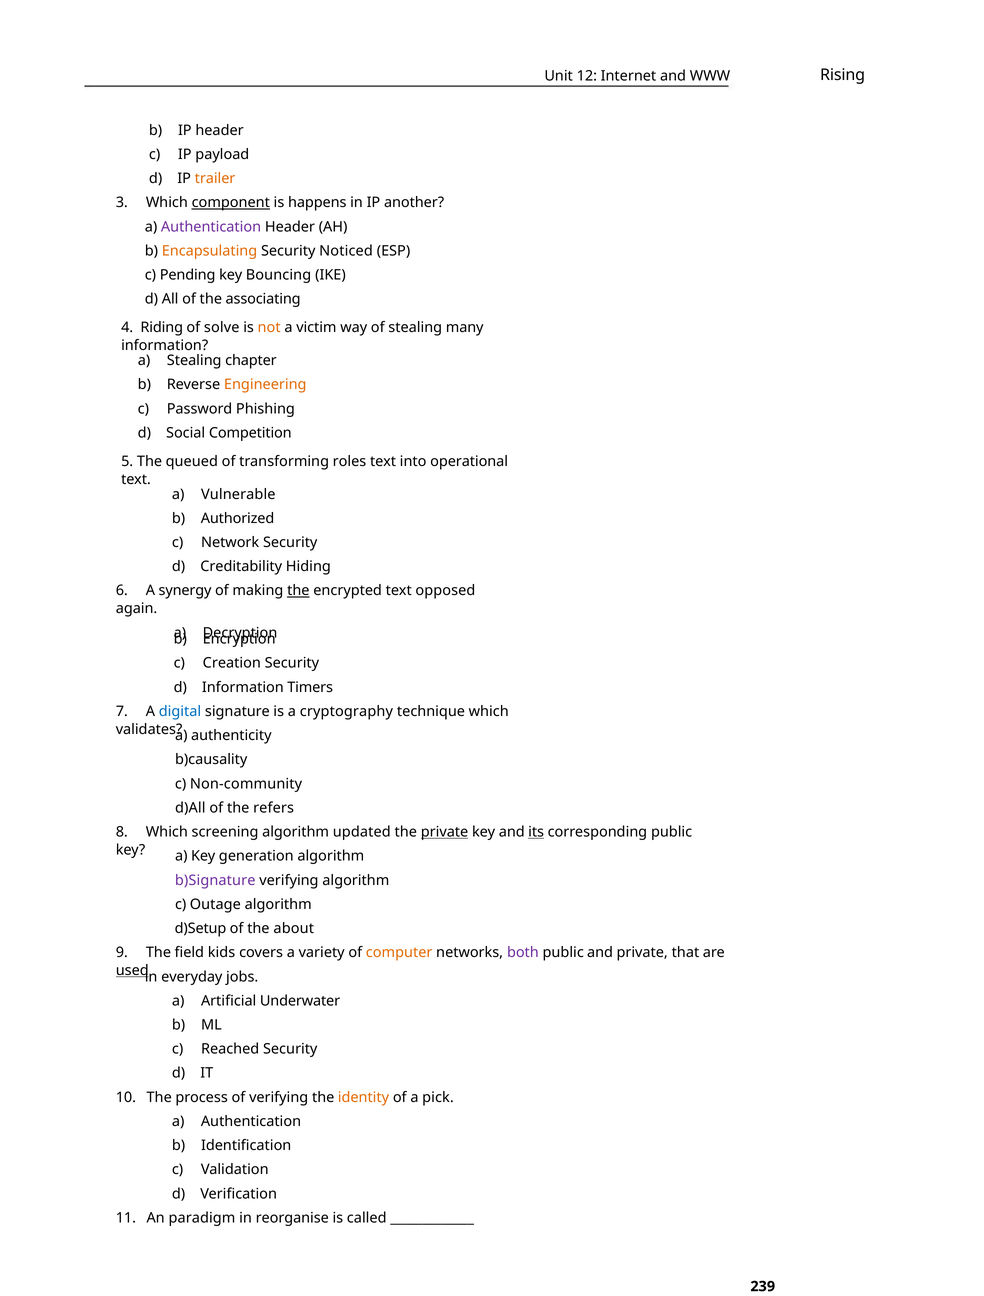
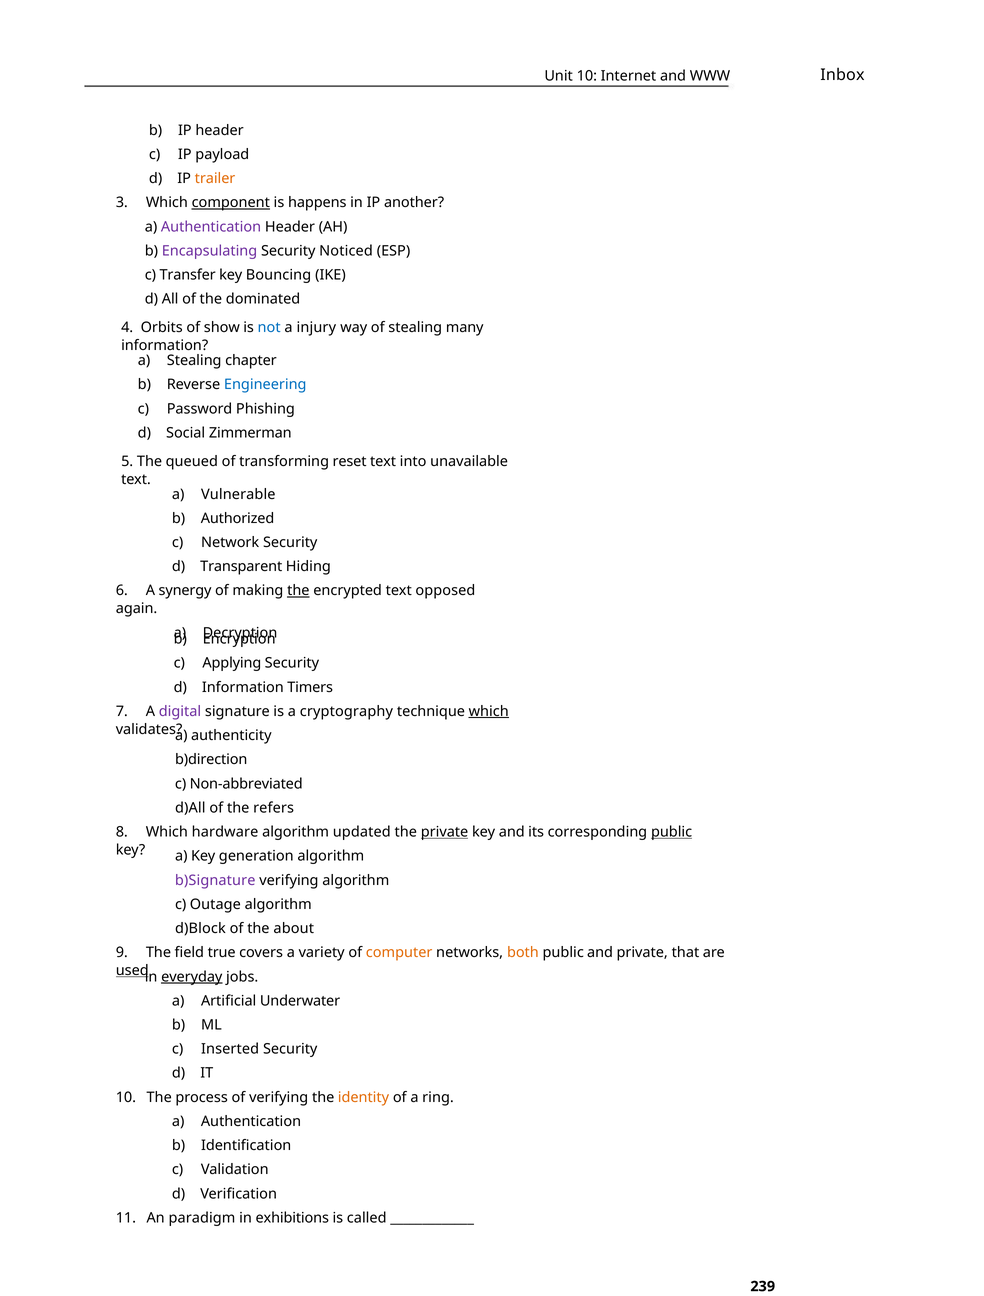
Unit 12: 12 -> 10 (587, 76)
Rising: Rising -> Inbox (842, 75)
Encapsulating colour: orange -> purple (209, 251)
Pending: Pending -> Transfer (188, 275)
associating: associating -> dominated (263, 299)
Riding: Riding -> Orbits (162, 328)
solve: solve -> show (222, 328)
not colour: orange -> blue (269, 328)
victim: victim -> injury (316, 328)
Engineering colour: orange -> blue (265, 385)
Competition: Competition -> Zimmerman (250, 433)
roles: roles -> reset (350, 461)
operational: operational -> unavailable (469, 461)
Creditability: Creditability -> Transparent (241, 567)
Creation: Creation -> Applying (232, 663)
digital colour: blue -> purple (180, 711)
which underline: none -> present (489, 711)
b)causality: b)causality -> b)direction (211, 760)
Non-community: Non-community -> Non-abbreviated (246, 784)
screening: screening -> hardware (225, 832)
its underline: present -> none (536, 832)
public underline: none -> present (672, 832)
d)Setup: d)Setup -> d)Block (200, 928)
kids: kids -> true (222, 953)
both colour: purple -> orange (523, 953)
everyday underline: none -> present (192, 977)
Reached: Reached -> Inserted (230, 1049)
pick: pick -> ring (438, 1097)
reorganise: reorganise -> exhibitions (292, 1218)
